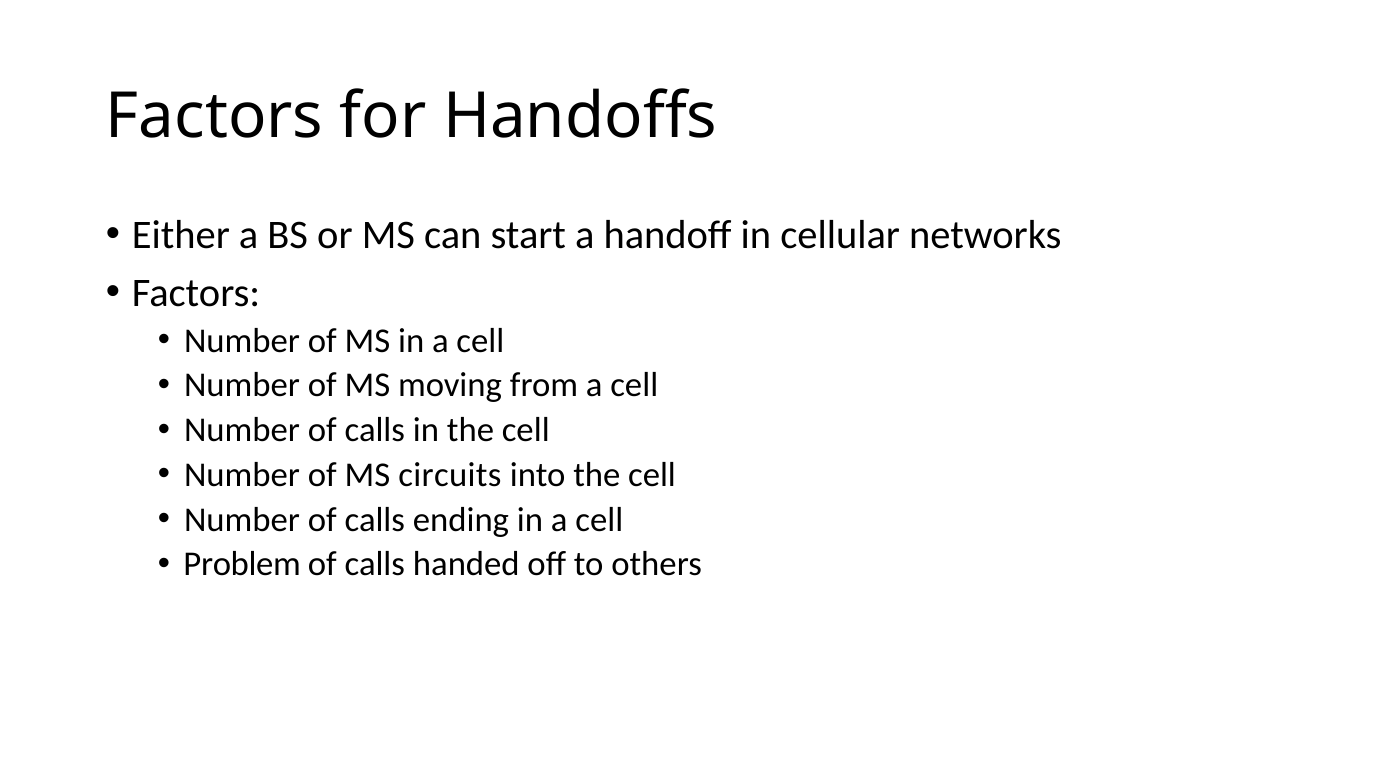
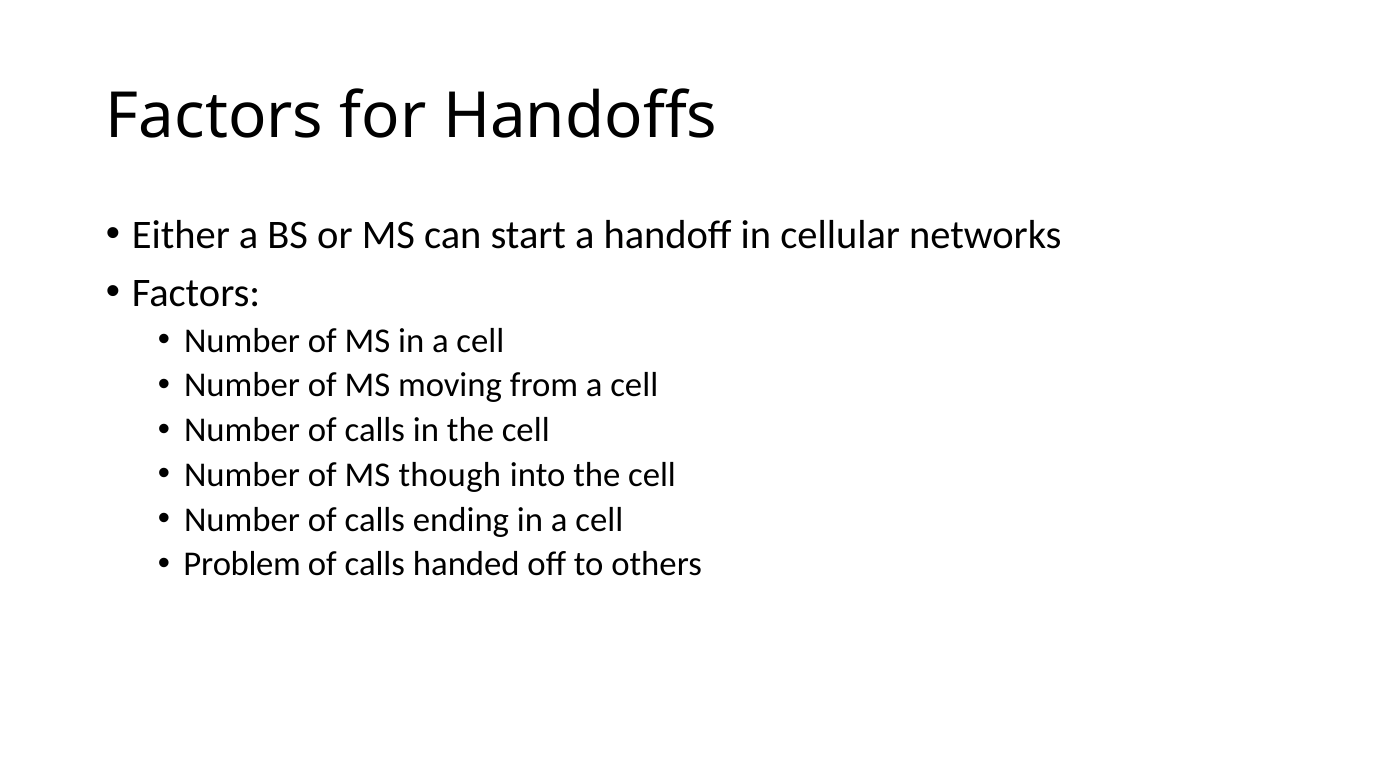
circuits: circuits -> though (450, 475)
